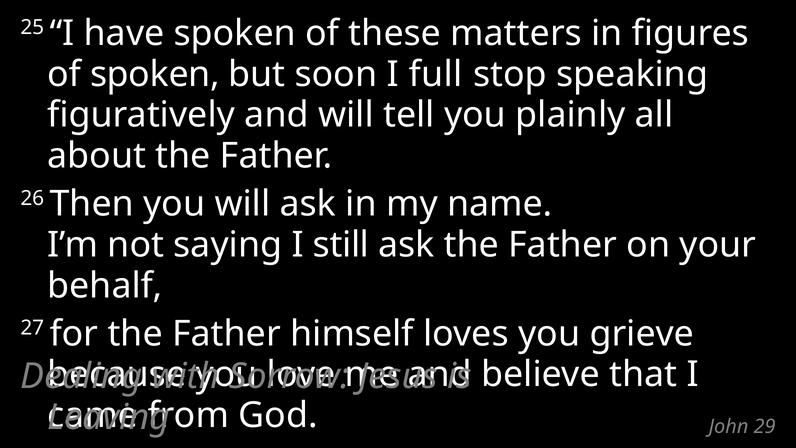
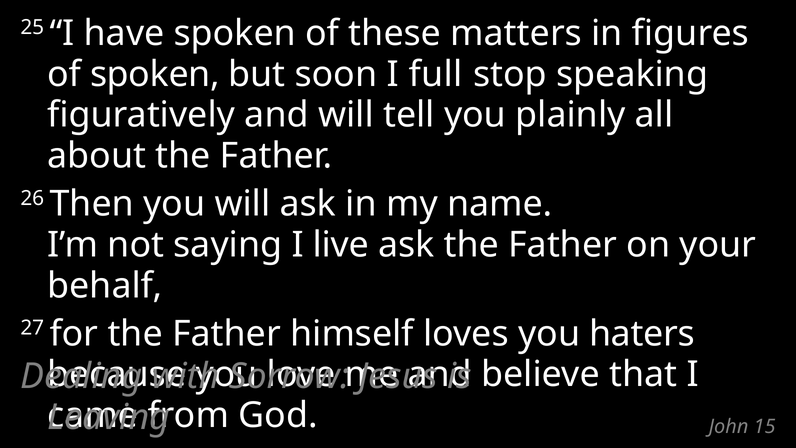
still: still -> live (341, 245)
grieve: grieve -> haters (642, 334)
29: 29 -> 15 (765, 427)
